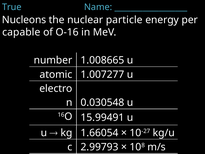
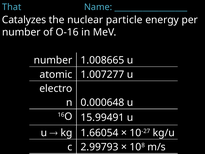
True: True -> That (12, 7)
Nucleons: Nucleons -> Catalyzes (24, 20)
capable: capable -> number (21, 32)
0.030548: 0.030548 -> 0.000648 (102, 102)
